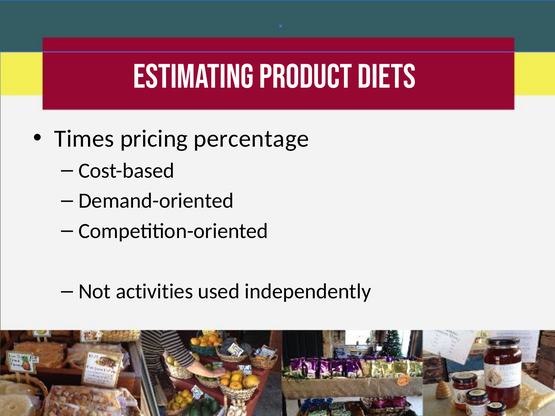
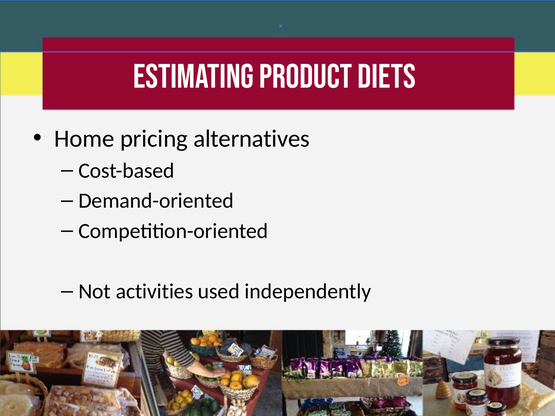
Times: Times -> Home (84, 139)
percentage: percentage -> alternatives (252, 139)
